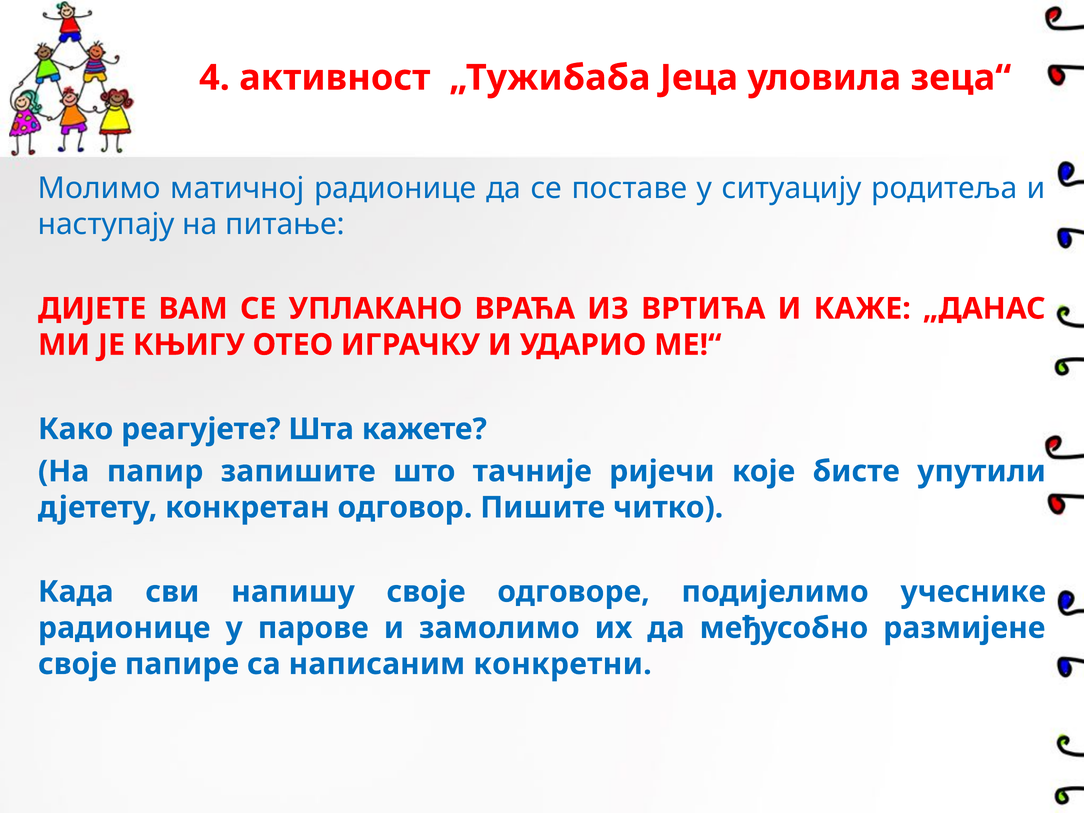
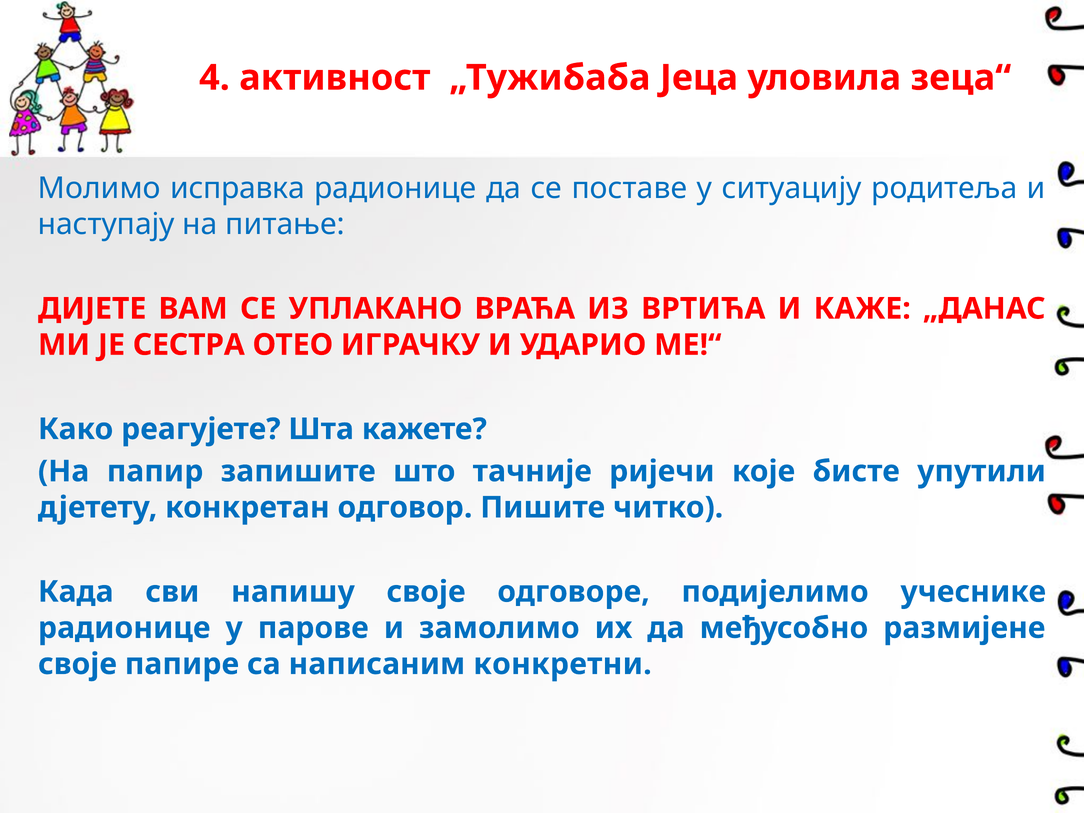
матичној: матичној -> исправка (238, 188)
КЊИГУ: КЊИГУ -> СЕСТРА (189, 345)
